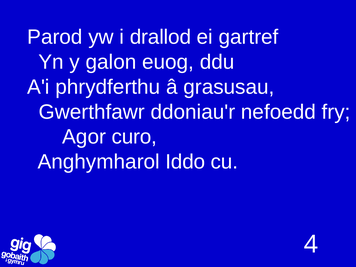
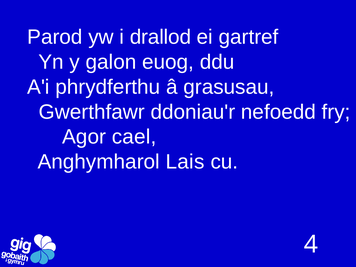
curo: curo -> cael (134, 137)
Iddo: Iddo -> Lais (185, 162)
